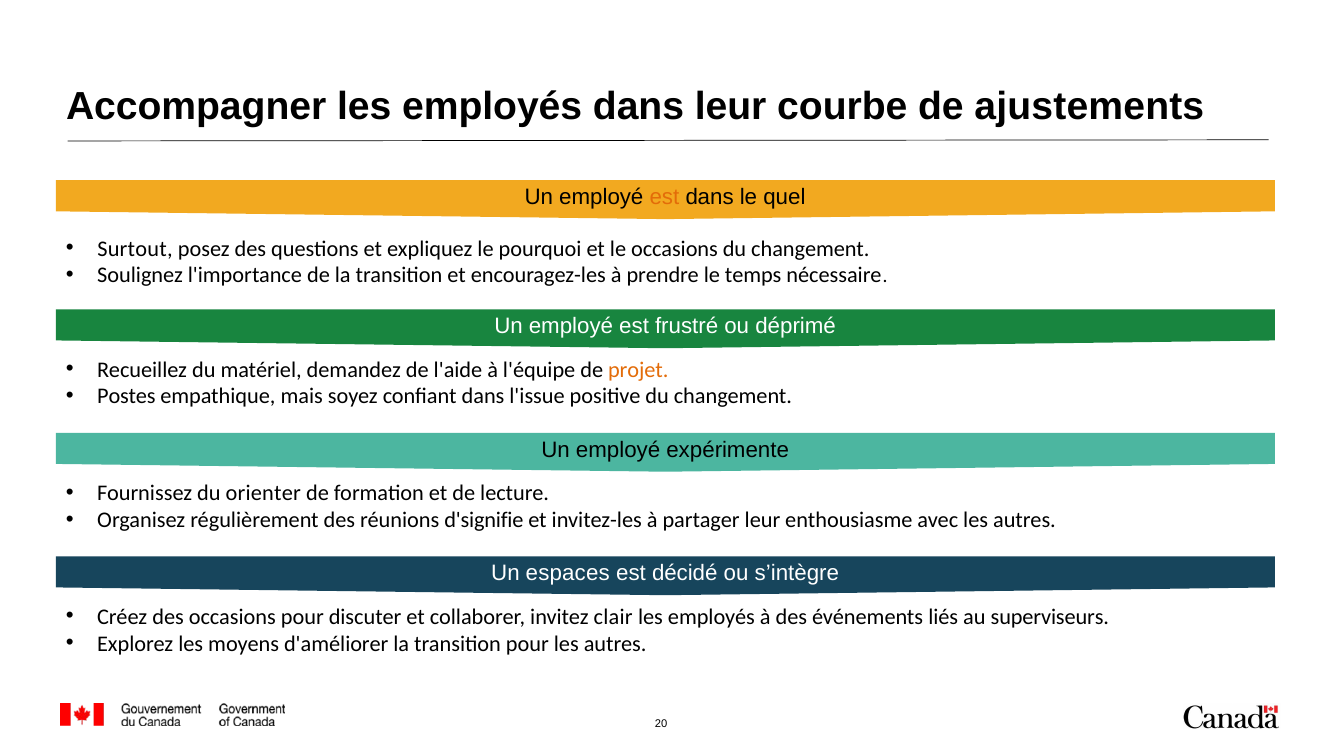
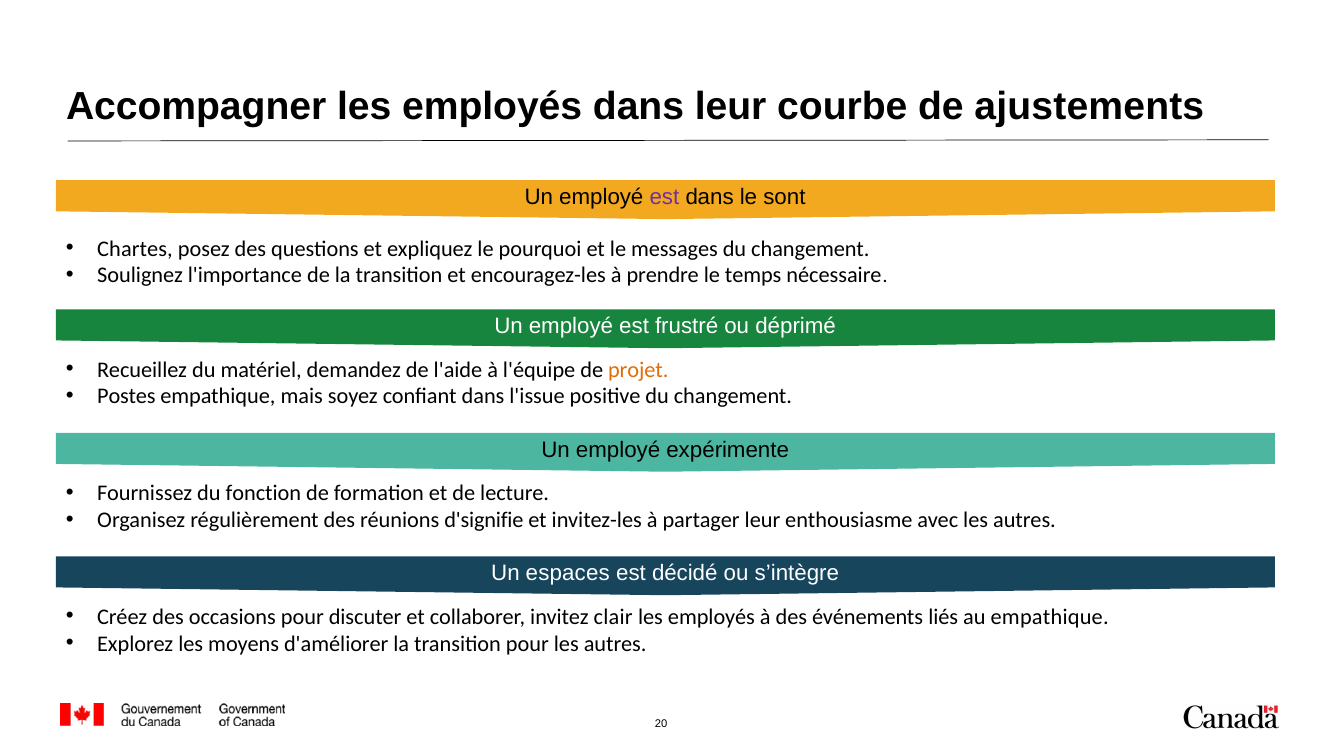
est colour: orange -> purple (664, 197)
quel: quel -> sont (784, 197)
Surtout: Surtout -> Chartes (135, 249)
le occasions: occasions -> messages (674, 249)
orienter: orienter -> fonction (263, 494)
au superviseurs: superviseurs -> empathique (1050, 617)
